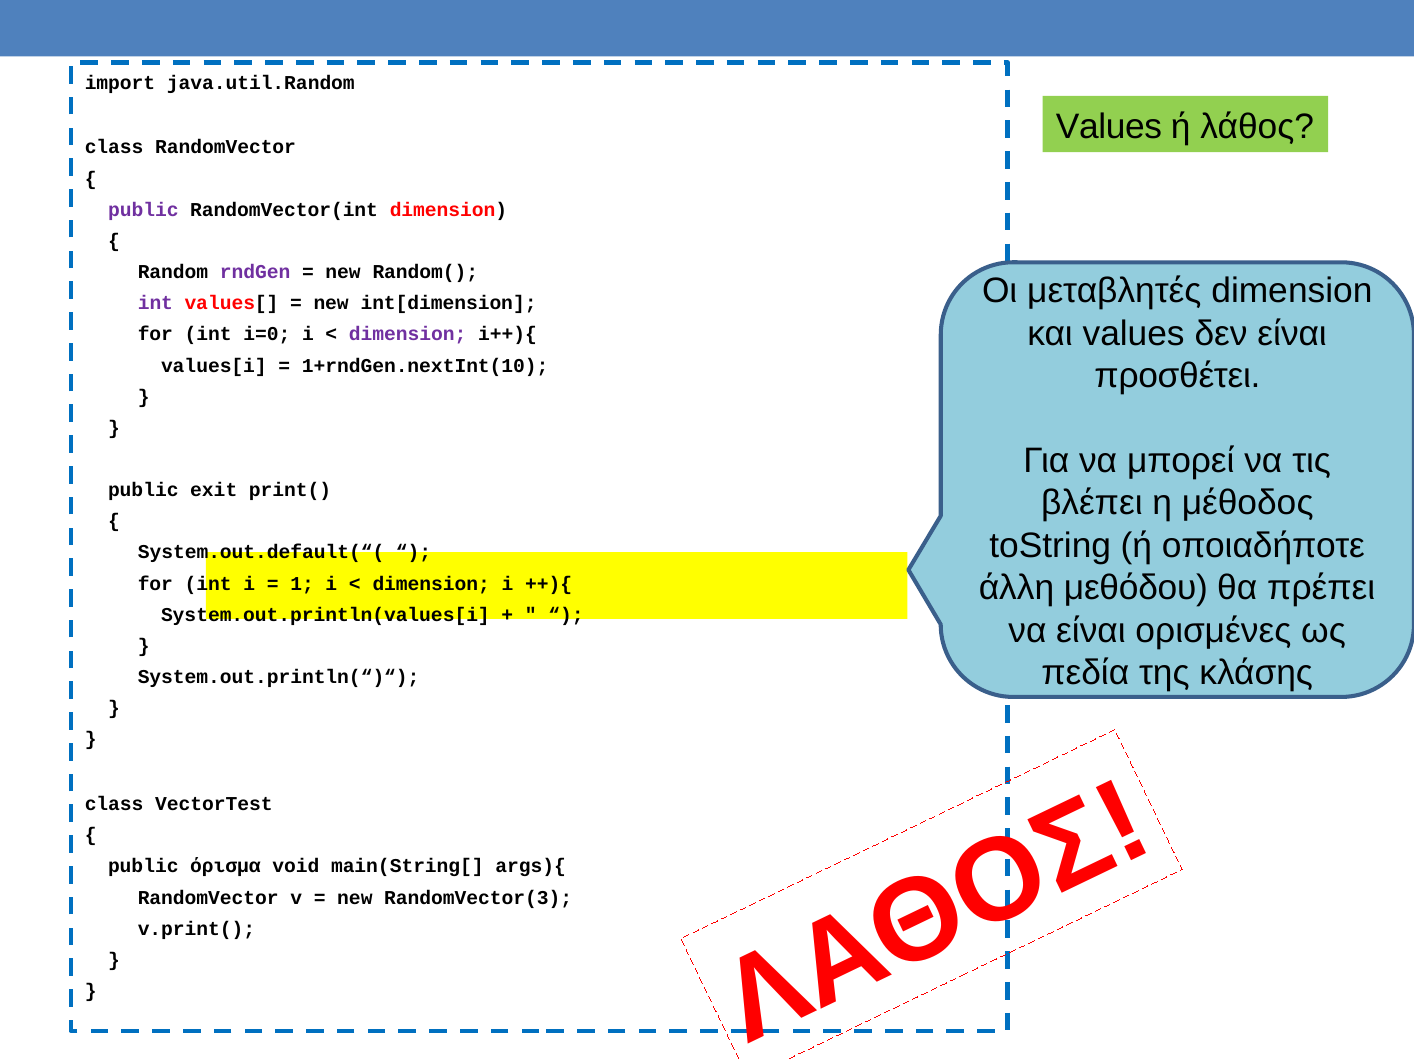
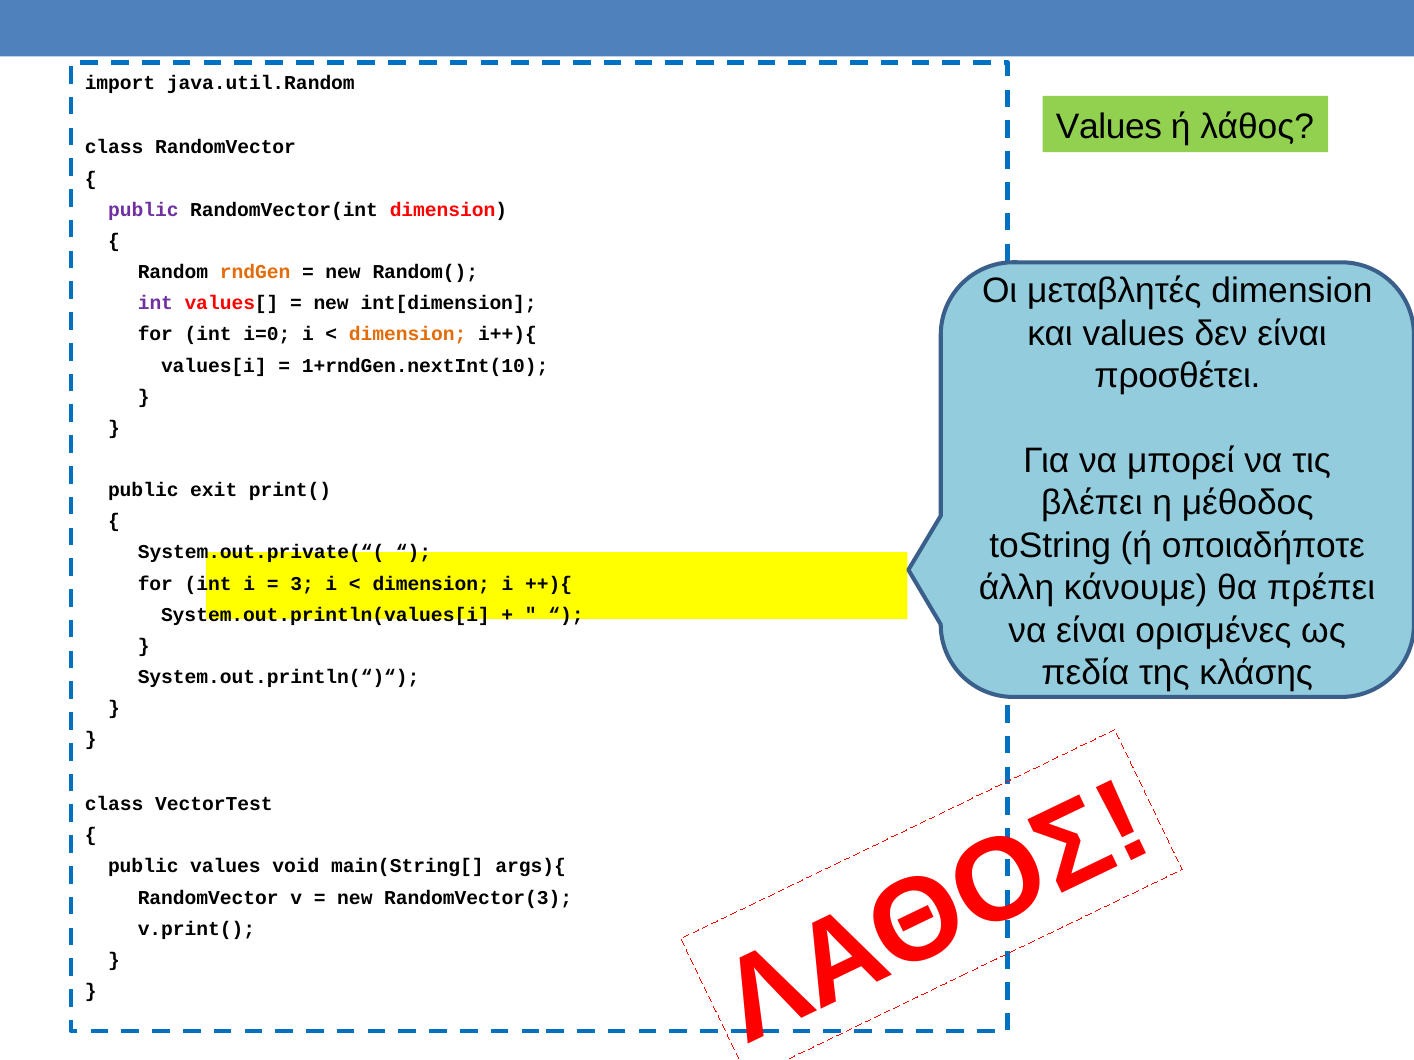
rndGen colour: purple -> orange (255, 272)
dimension colour: purple -> orange (408, 335)
System.out.default(“(: System.out.default(“( -> System.out.private(“( (261, 553)
μεθόδου: μεθόδου -> κάνουμε (1136, 588)
1: 1 -> 3 (302, 584)
public όρισμα: όρισμα -> values (225, 867)
